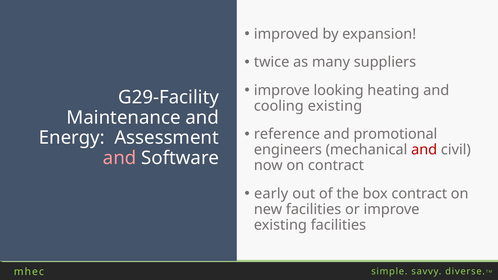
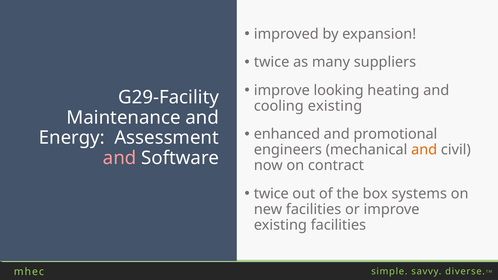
reference: reference -> enhanced (287, 134)
and colour: red -> orange (424, 150)
early: early -> twice (271, 194)
box contract: contract -> systems (419, 194)
